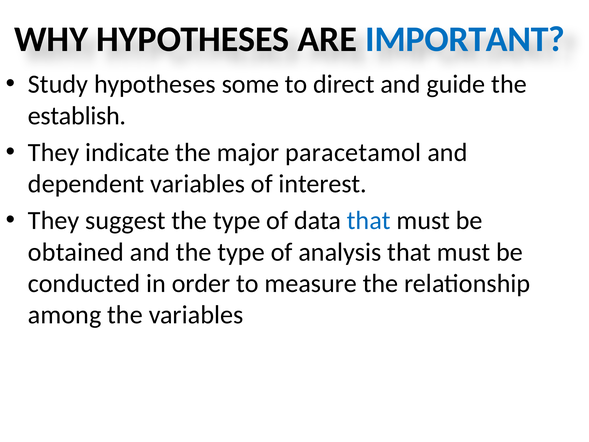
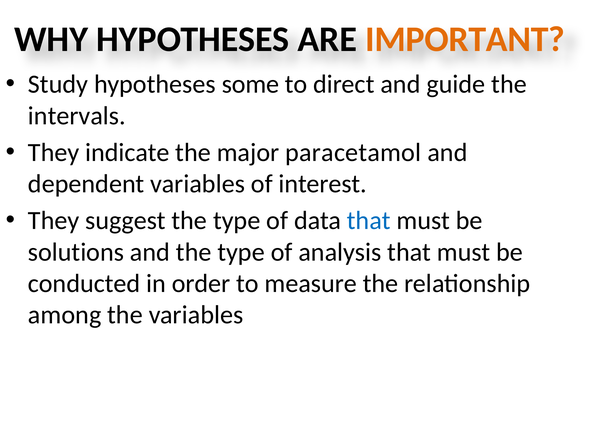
IMPORTANT colour: blue -> orange (465, 39)
establish: establish -> intervals (77, 116)
obtained: obtained -> solutions (76, 252)
